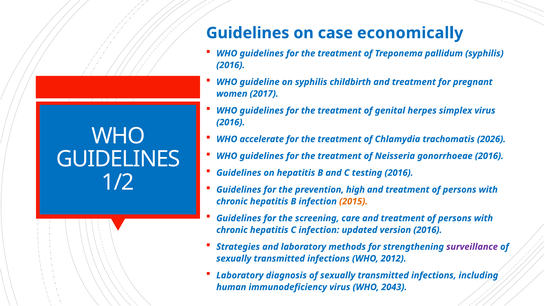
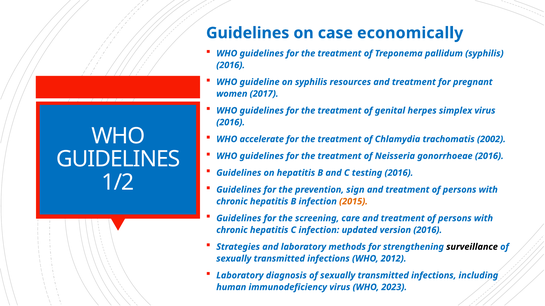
childbirth: childbirth -> resources (350, 82)
2026: 2026 -> 2002 (491, 139)
high: high -> sign (355, 190)
surveillance colour: purple -> black (472, 247)
2043: 2043 -> 2023 (394, 288)
